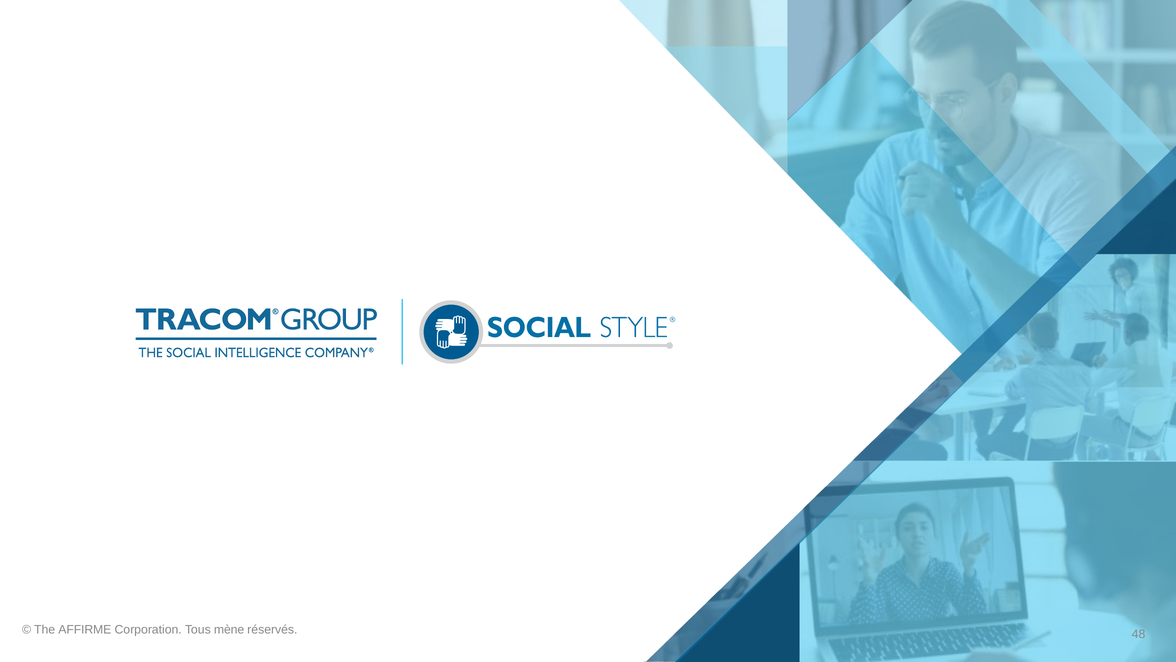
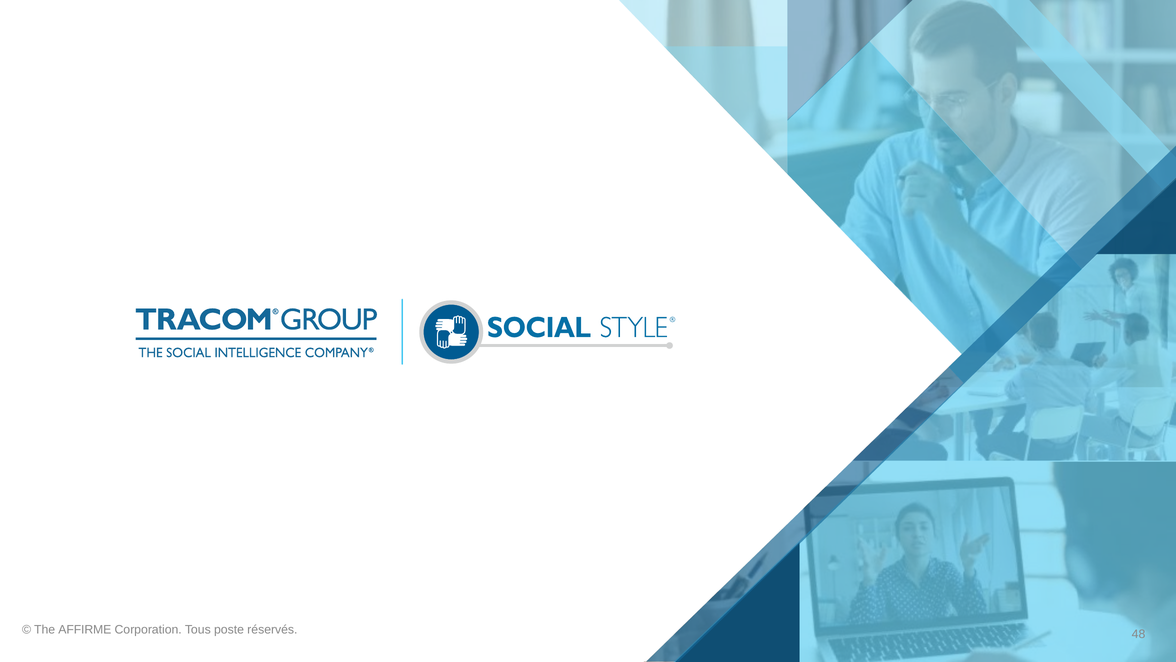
mène: mène -> poste (229, 629)
